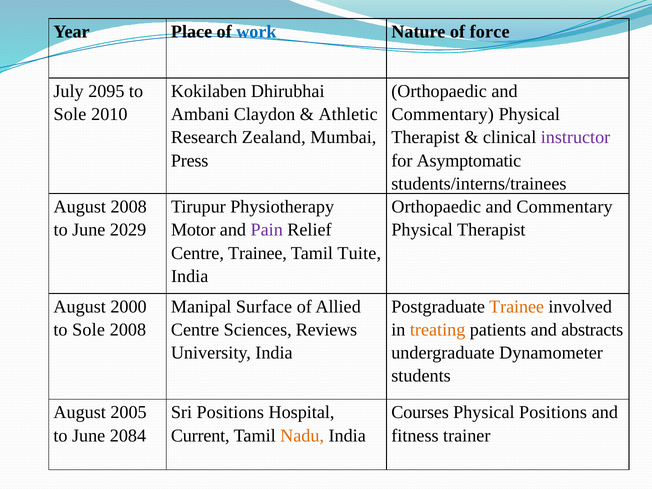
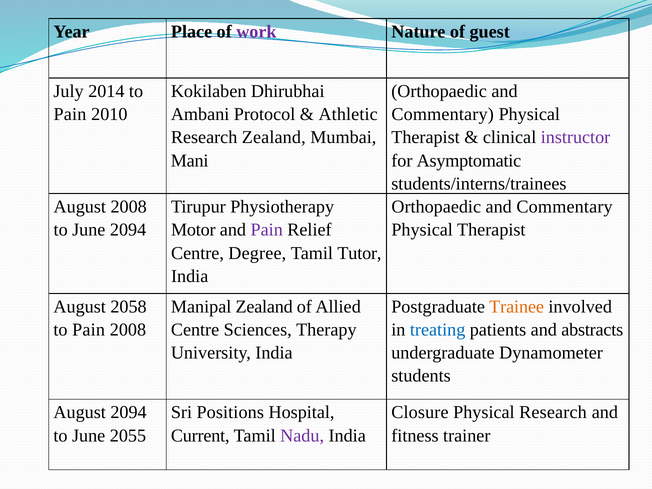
work colour: blue -> purple (256, 32)
force: force -> guest (490, 32)
2095: 2095 -> 2014 (106, 91)
Sole: Sole -> Pain (70, 114)
Claydon: Claydon -> Protocol (265, 114)
Press: Press -> Mani (190, 161)
June 2029: 2029 -> 2094 (128, 230)
Centre Trainee: Trainee -> Degree (257, 253)
Tuite: Tuite -> Tutor (359, 253)
2000: 2000 -> 2058 (129, 307)
Manipal Surface: Surface -> Zealand (264, 307)
Sole: Sole -> Pain (89, 330)
Reviews: Reviews -> Therapy (326, 330)
treating colour: orange -> blue (438, 330)
August 2005: 2005 -> 2094 (129, 413)
Courses: Courses -> Closure (420, 413)
Physical Positions: Positions -> Research (553, 413)
2084: 2084 -> 2055 (128, 436)
Nadu colour: orange -> purple (302, 436)
